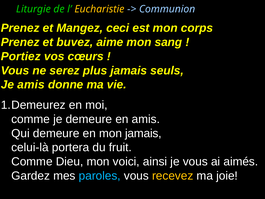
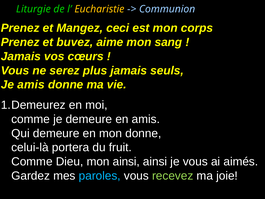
Portiez: Portiez -> Jamais (21, 56)
mon jamais: jamais -> donne (143, 133)
mon voici: voici -> ainsi (126, 161)
recevez colour: yellow -> light green (173, 176)
